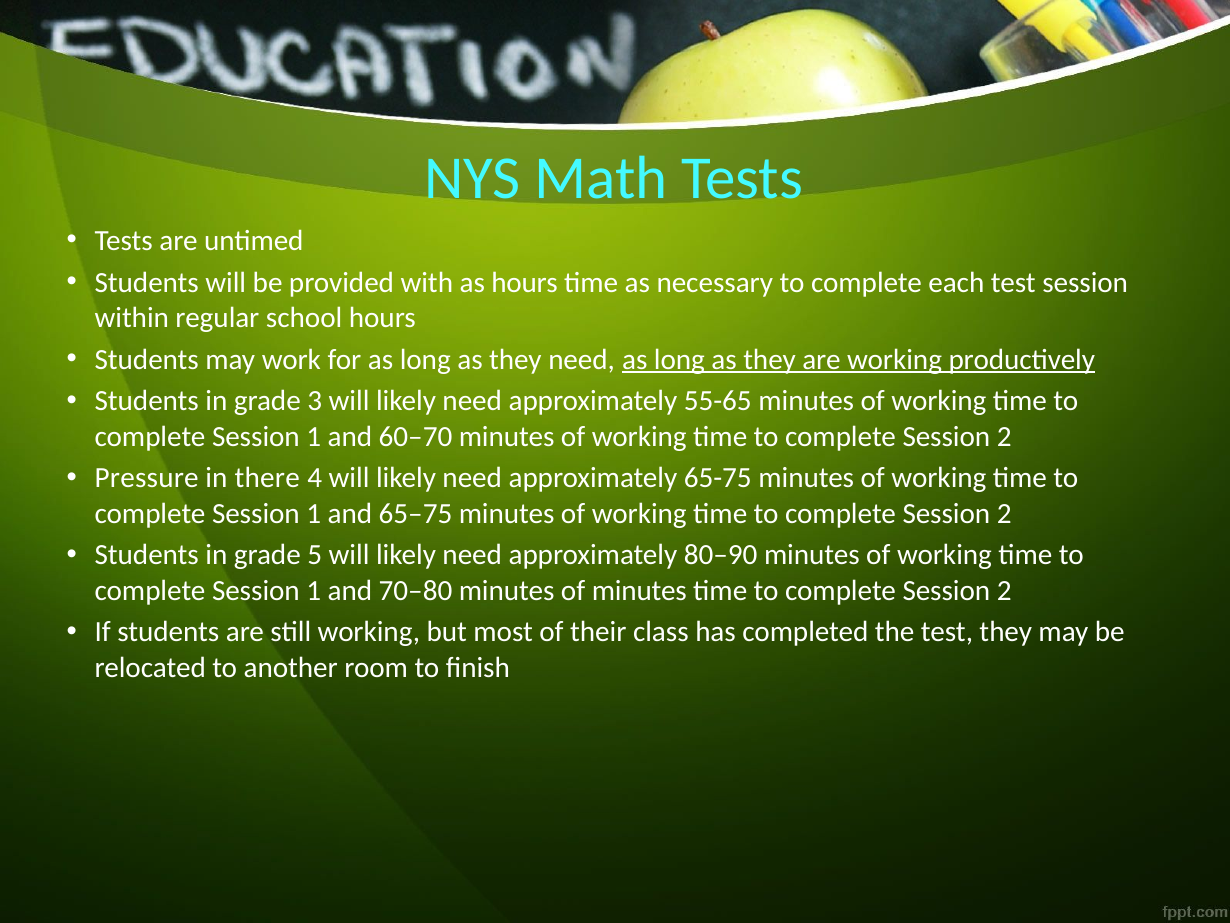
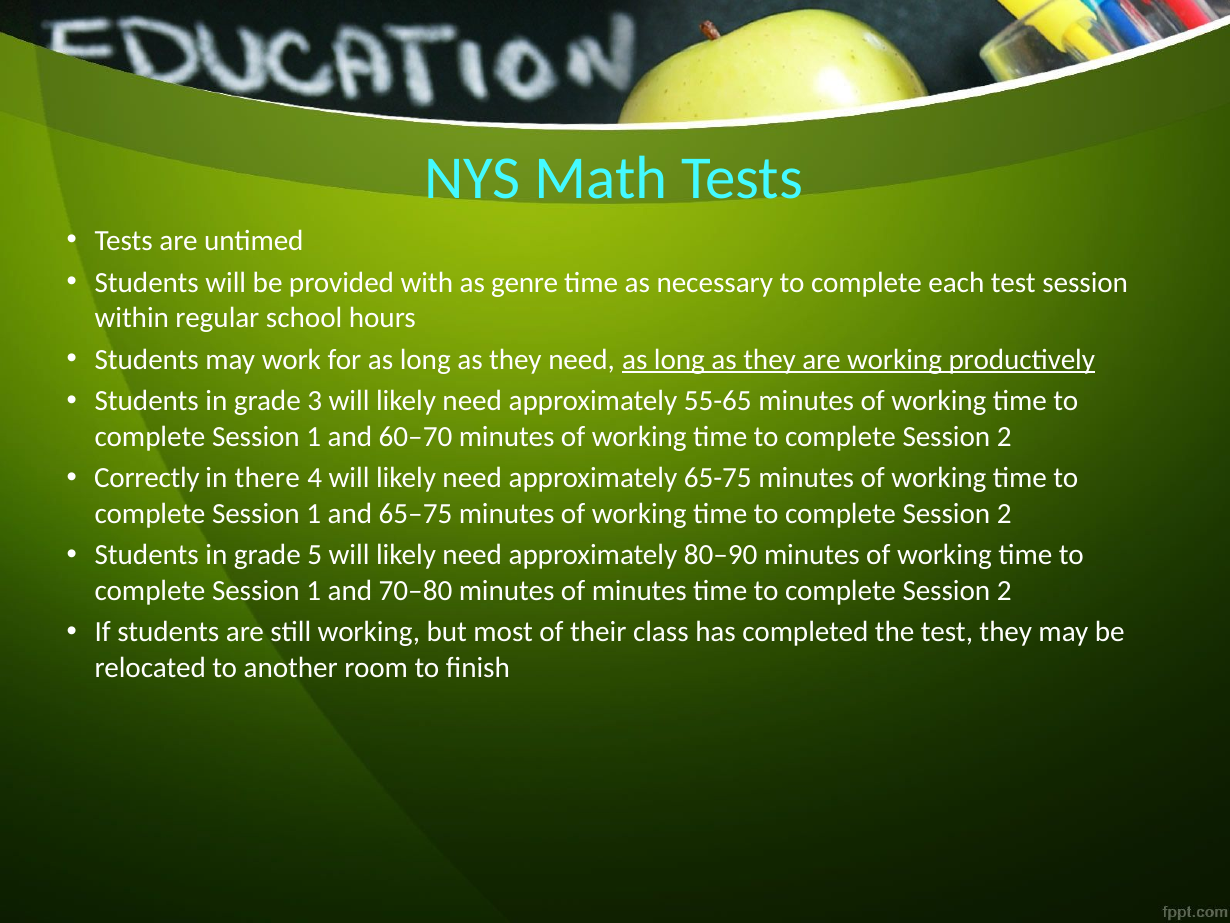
as hours: hours -> genre (525, 282)
Pressure: Pressure -> Correctly (147, 478)
